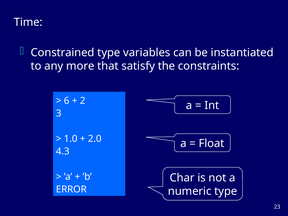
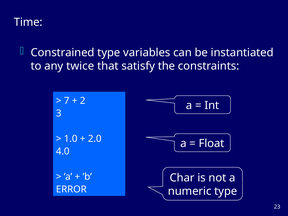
more: more -> twice (80, 66)
6: 6 -> 7 (67, 101)
4.3: 4.3 -> 4.0 (63, 151)
